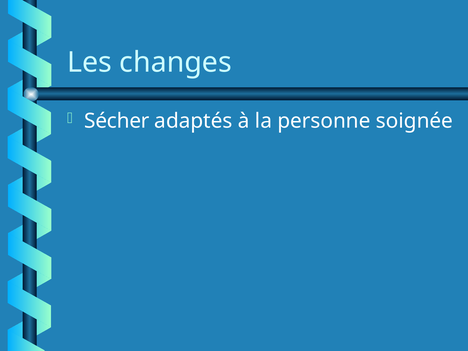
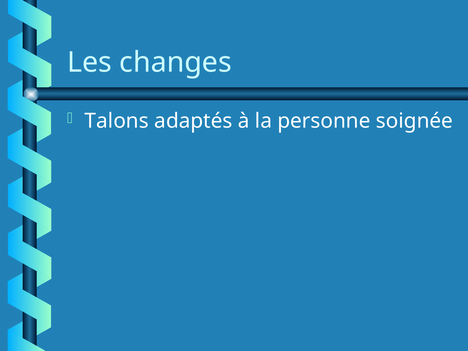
Sécher: Sécher -> Talons (117, 121)
